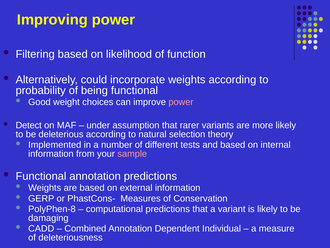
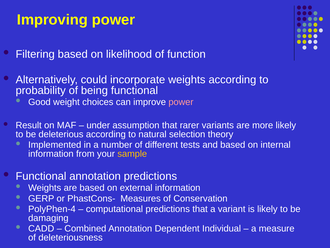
Detect: Detect -> Result (29, 125)
sample colour: pink -> yellow (132, 153)
PolyPhen-8: PolyPhen-8 -> PolyPhen-4 (52, 209)
